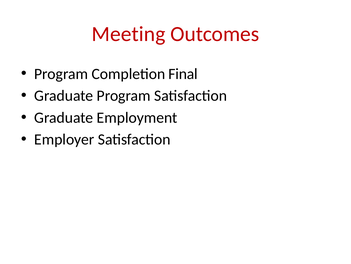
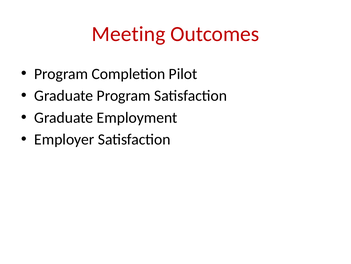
Final: Final -> Pilot (183, 74)
